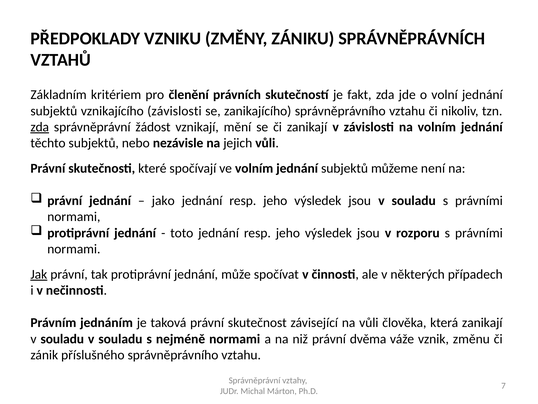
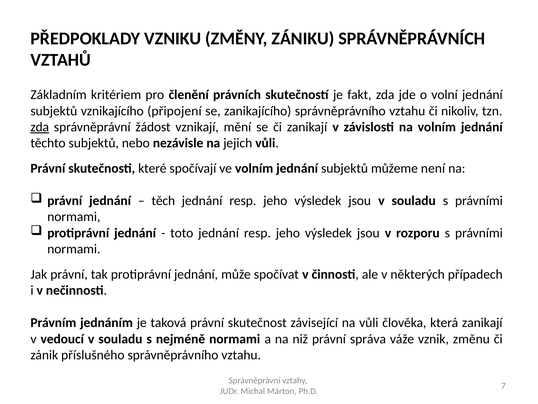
vznikajícího závislosti: závislosti -> připojení (174, 111)
jako: jako -> těch (163, 200)
Jak underline: present -> none (39, 274)
souladu: souladu -> vedoucí (62, 339)
dvěma: dvěma -> správa (368, 339)
